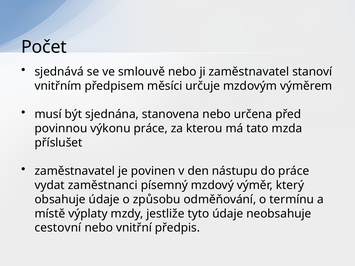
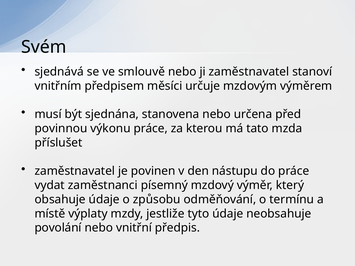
Počet: Počet -> Svém (44, 47)
cestovní: cestovní -> povolání (58, 228)
